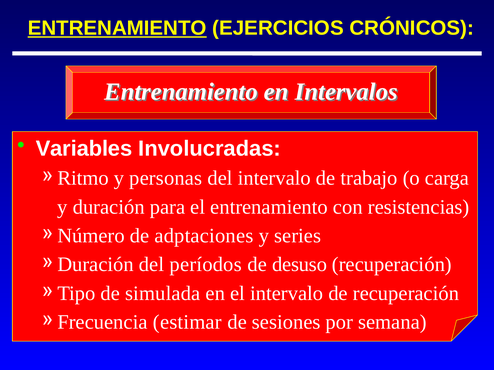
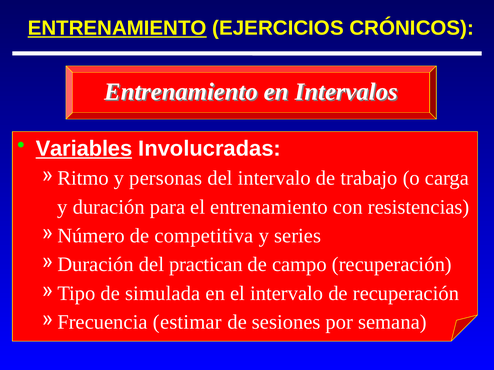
Variables underline: none -> present (84, 149)
adptaciones: adptaciones -> competitiva (204, 236)
períodos: períodos -> practican (206, 265)
desuso: desuso -> campo (299, 265)
